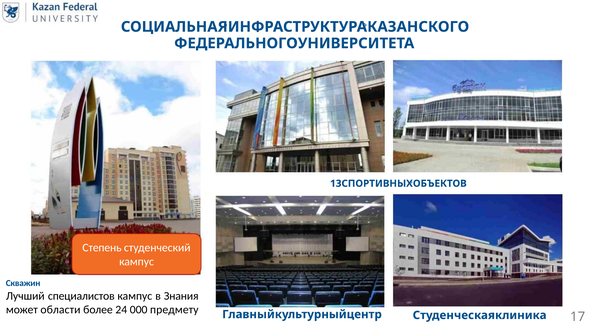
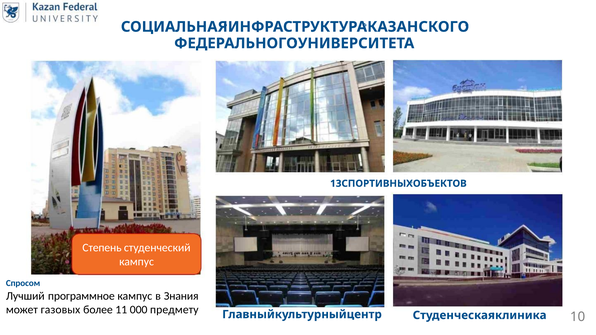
Скважин: Скважин -> Спросом (23, 284)
специалистов: специалистов -> программное (81, 296)
области: области -> газовых (60, 310)
24: 24 -> 11 (121, 310)
17: 17 -> 10 (578, 317)
